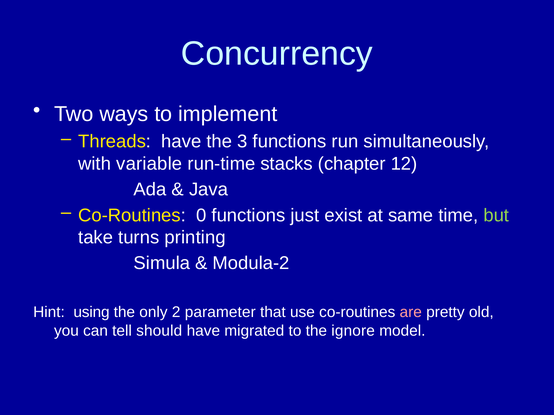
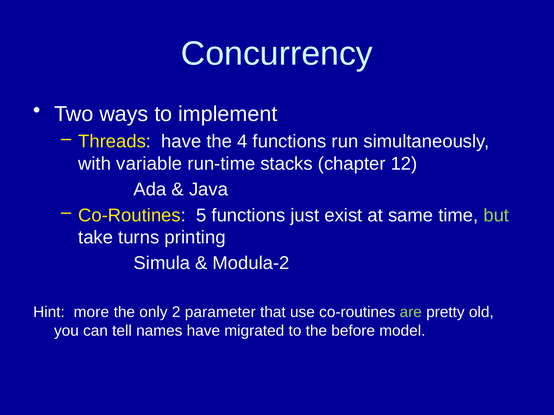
3: 3 -> 4 (242, 142)
0: 0 -> 5 (201, 216)
using: using -> more (91, 313)
are colour: pink -> light green (411, 313)
should: should -> names (159, 331)
ignore: ignore -> before (353, 331)
